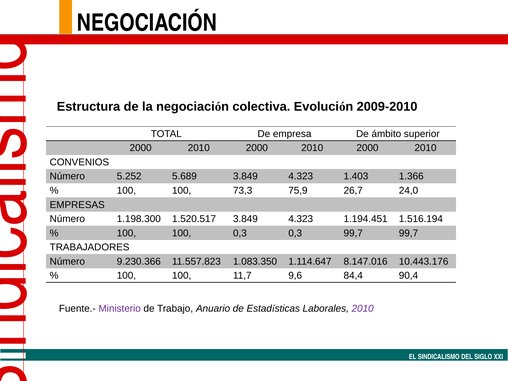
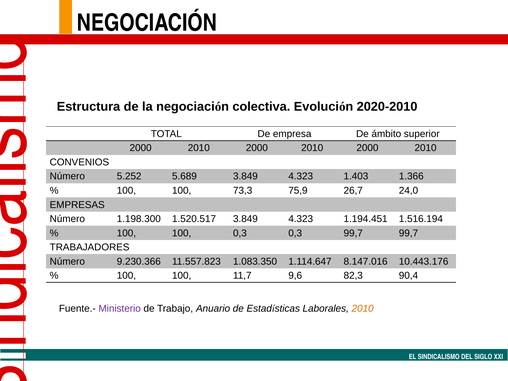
2009-2010: 2009-2010 -> 2020-2010 (387, 107)
84,4: 84,4 -> 82,3 (353, 276)
2010 colour: purple -> orange (363, 309)
